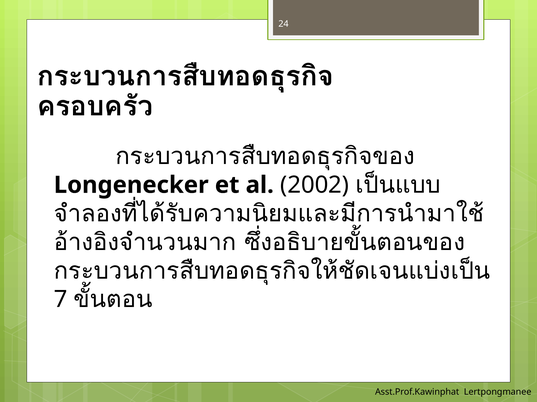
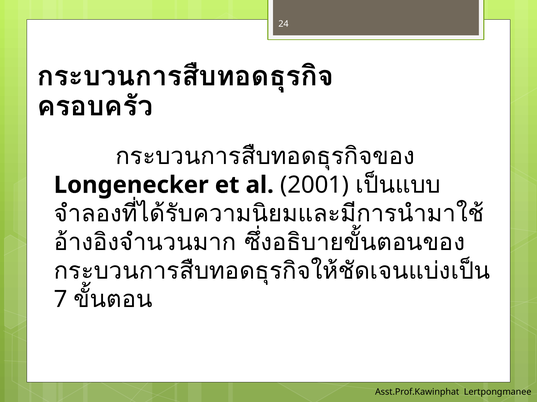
2002: 2002 -> 2001 (315, 185)
